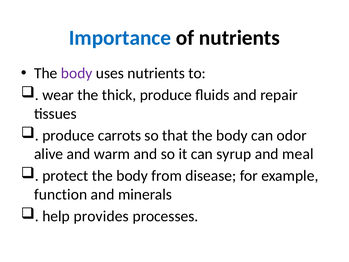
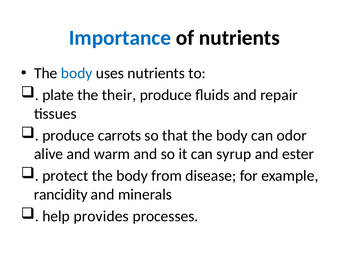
body colour: purple -> blue (77, 73)
wear: wear -> plate (58, 95)
thick: thick -> their (119, 95)
meal: meal -> ester (298, 154)
function: function -> rancidity (61, 194)
